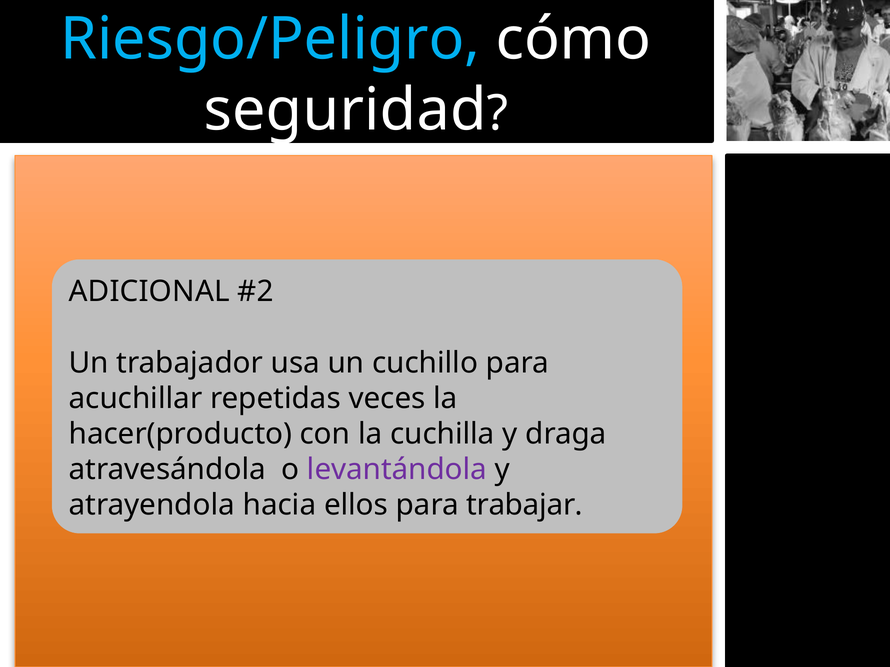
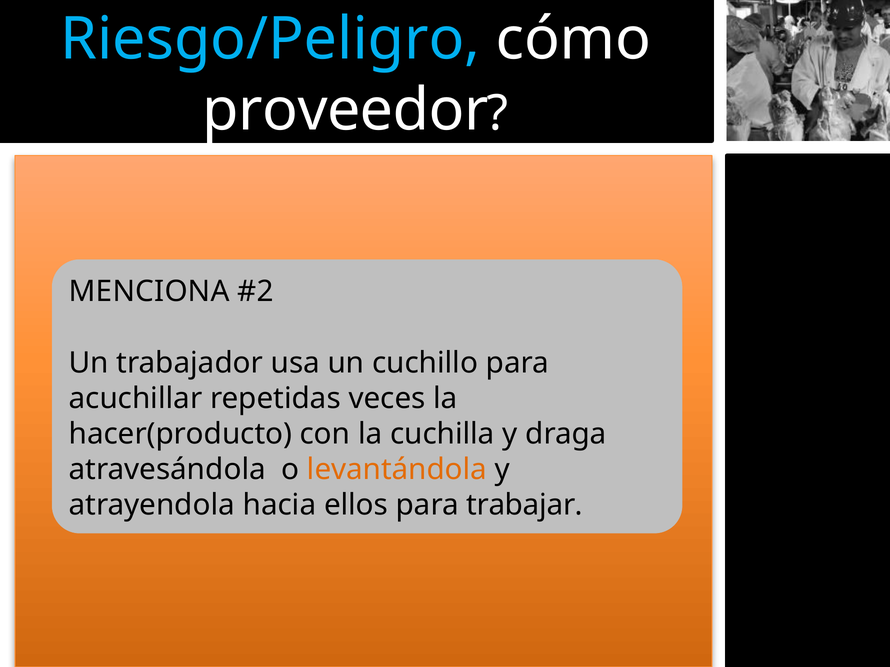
seguridad: seguridad -> proveedor (346, 110)
ADICIONAL: ADICIONAL -> MENCIONA (149, 292)
levantándola colour: purple -> orange (397, 470)
